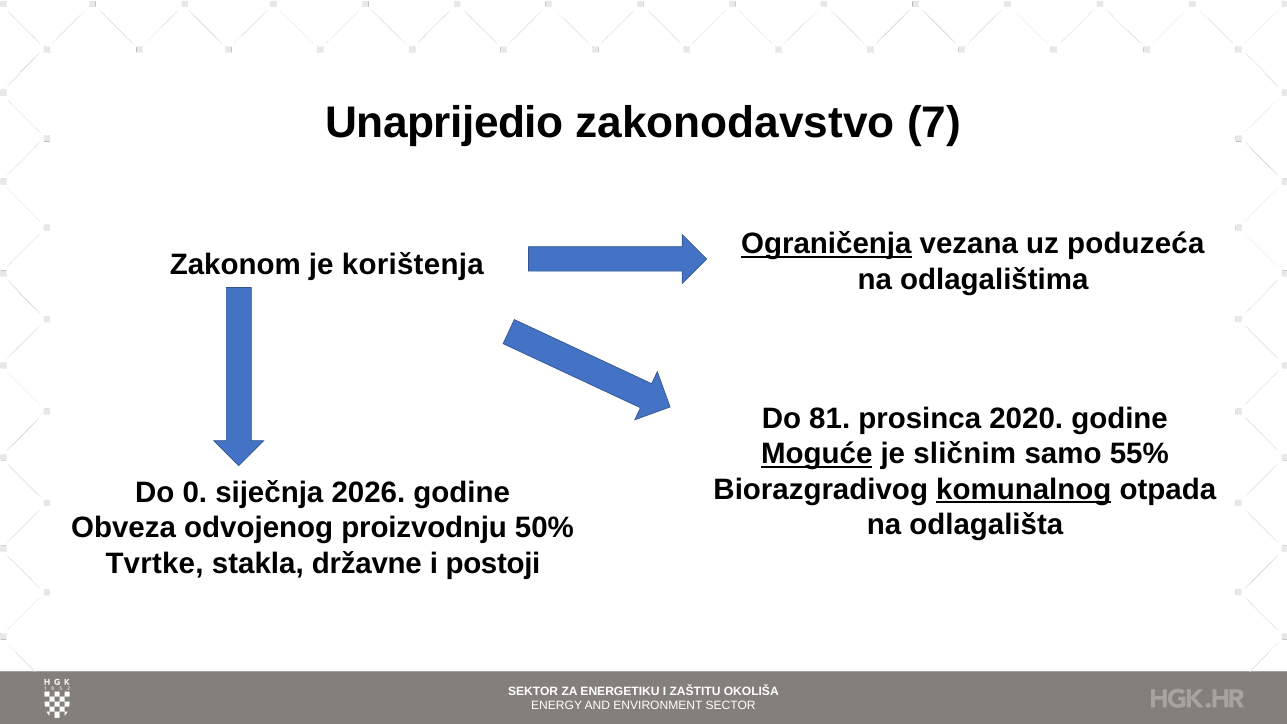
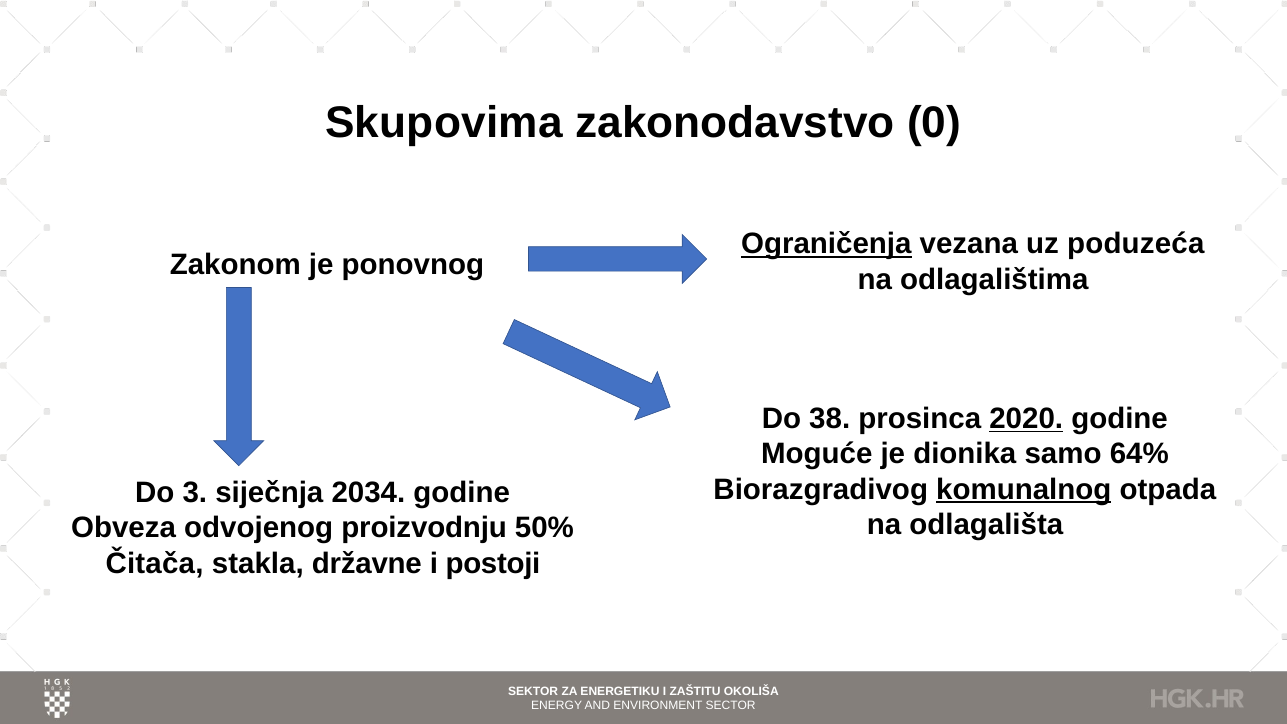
Unaprijedio: Unaprijedio -> Skupovima (444, 123)
7: 7 -> 0 (934, 123)
korištenja: korištenja -> ponovnog (413, 265)
81: 81 -> 38 (830, 419)
2020 underline: none -> present (1026, 419)
Moguće underline: present -> none (817, 454)
sličnim: sličnim -> dionika (965, 454)
55%: 55% -> 64% (1139, 454)
0: 0 -> 3 (195, 493)
2026: 2026 -> 2034 (368, 493)
Tvrtke: Tvrtke -> Čitača (155, 564)
